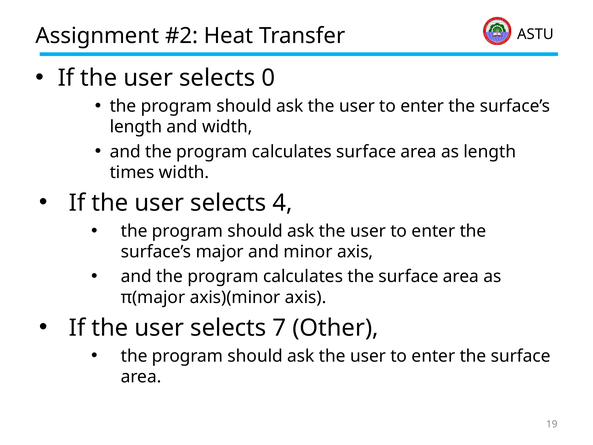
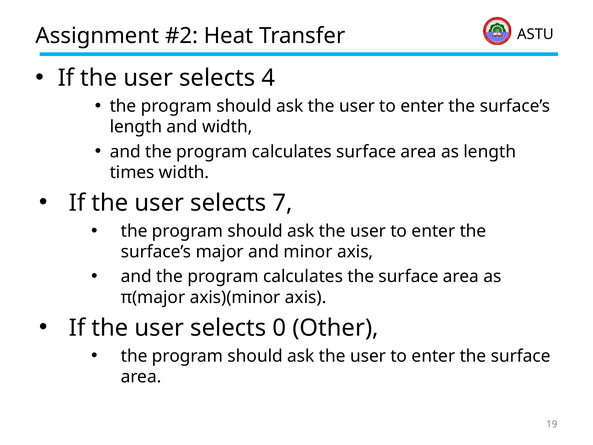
0: 0 -> 4 (268, 78)
4: 4 -> 7 (283, 203)
7: 7 -> 0 (279, 328)
